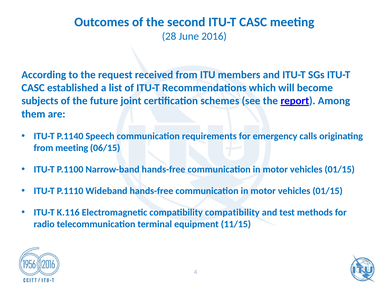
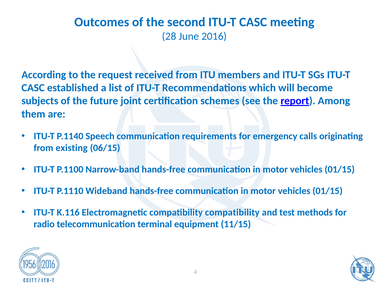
from meeting: meeting -> existing (72, 148)
